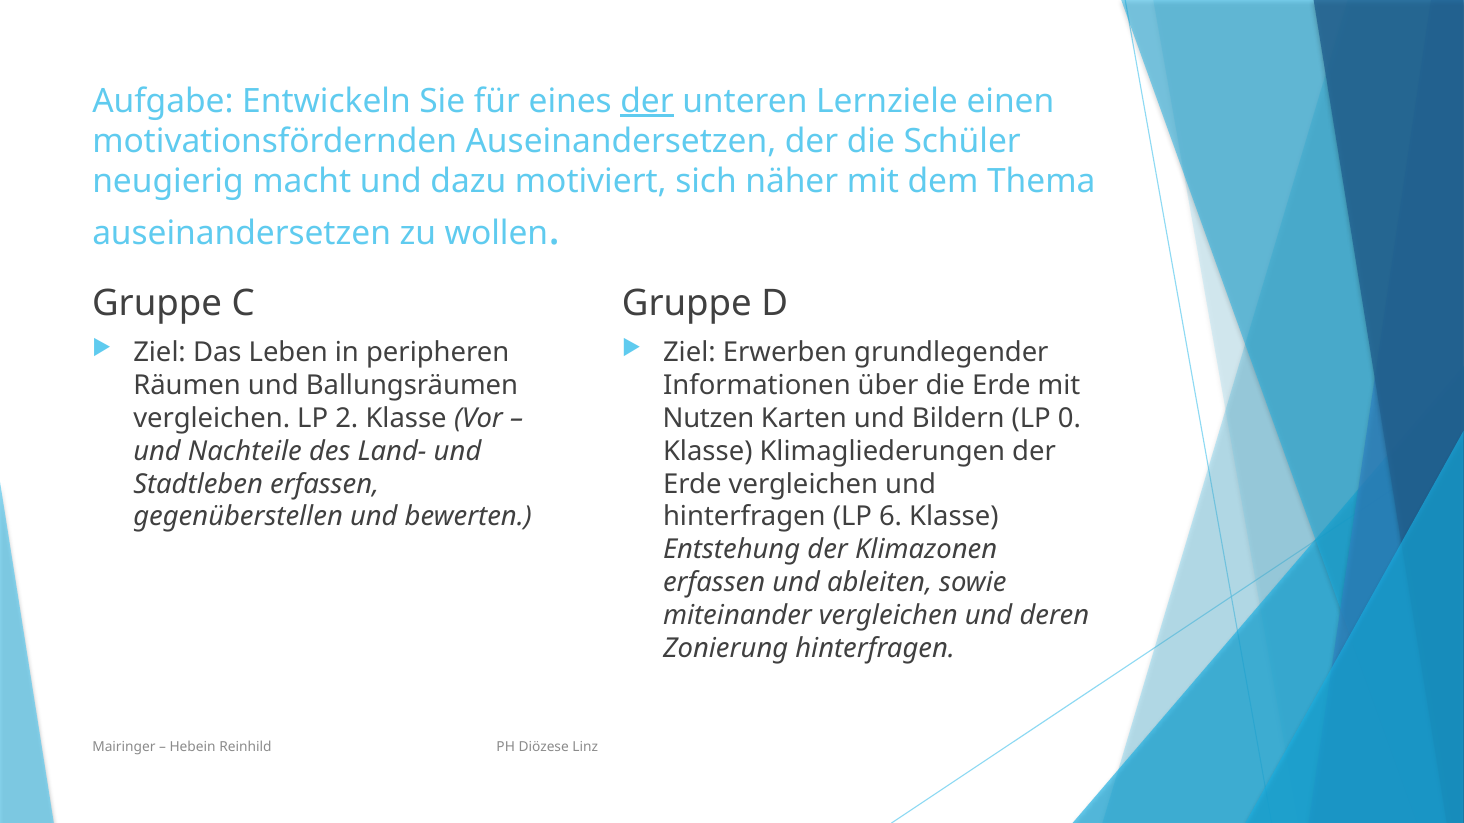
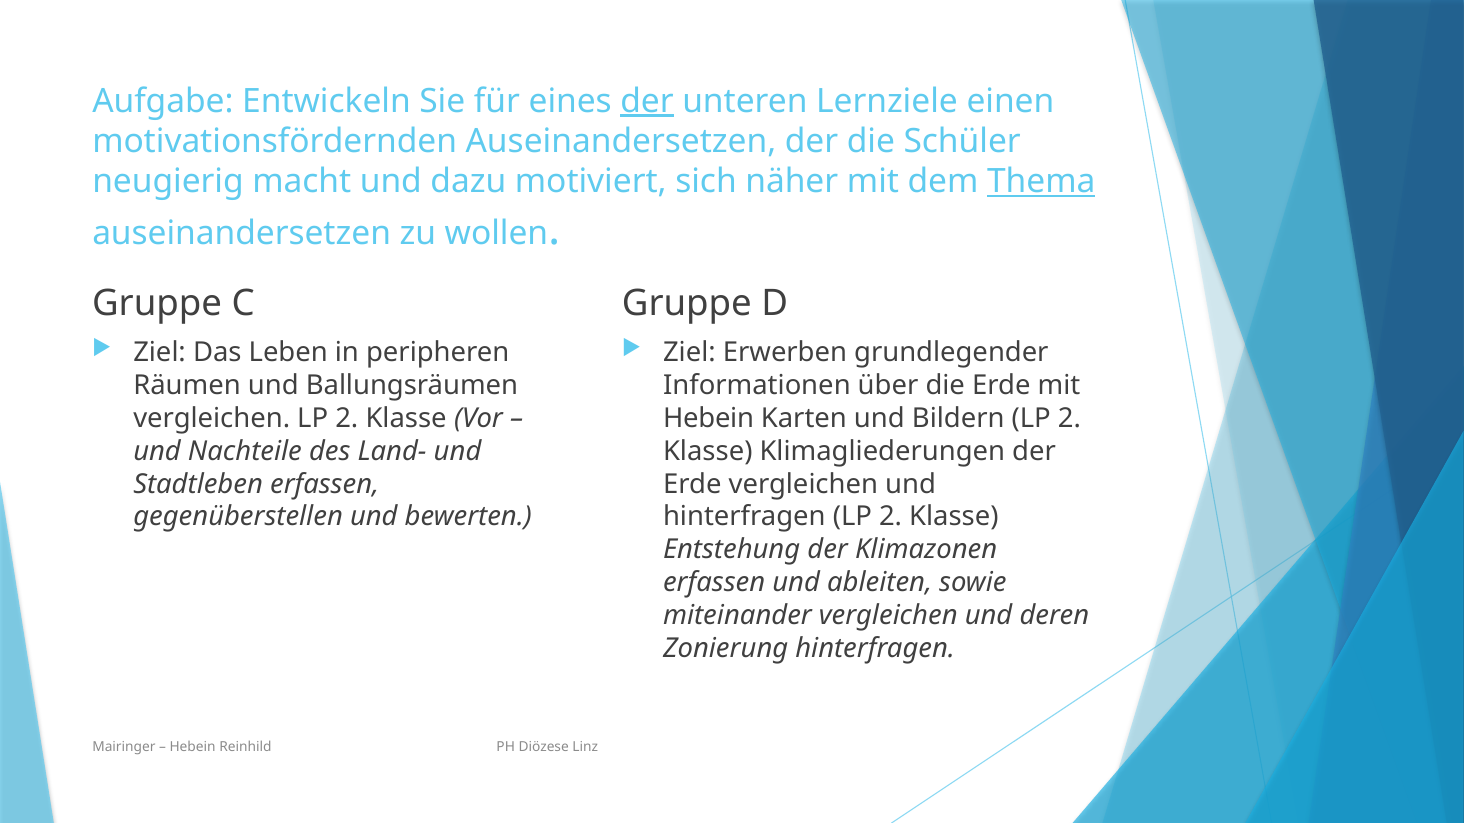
Thema underline: none -> present (1041, 182)
Nutzen: Nutzen -> Hebein (709, 418)
Bildern LP 0: 0 -> 2 (1069, 418)
hinterfragen LP 6: 6 -> 2 (891, 517)
